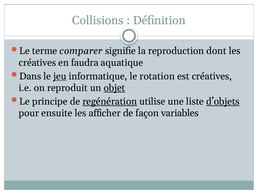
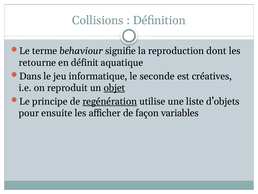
comparer: comparer -> behaviour (81, 51)
créatives: créatives -> retourne (37, 62)
faudra: faudra -> définit (85, 62)
jeu underline: present -> none (60, 76)
rotation: rotation -> seconde (157, 76)
d’objets underline: present -> none (223, 101)
